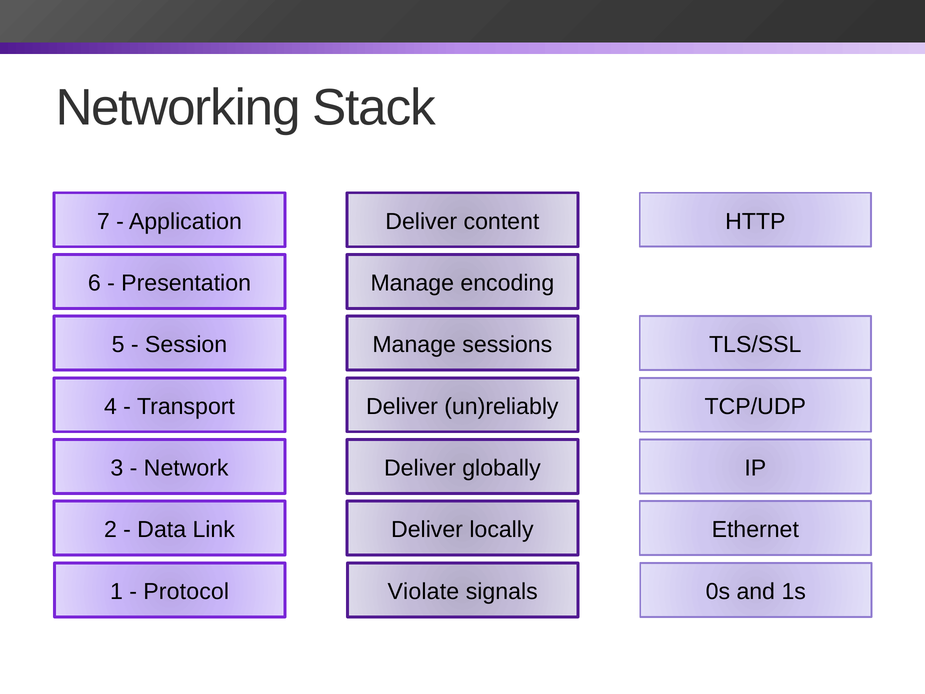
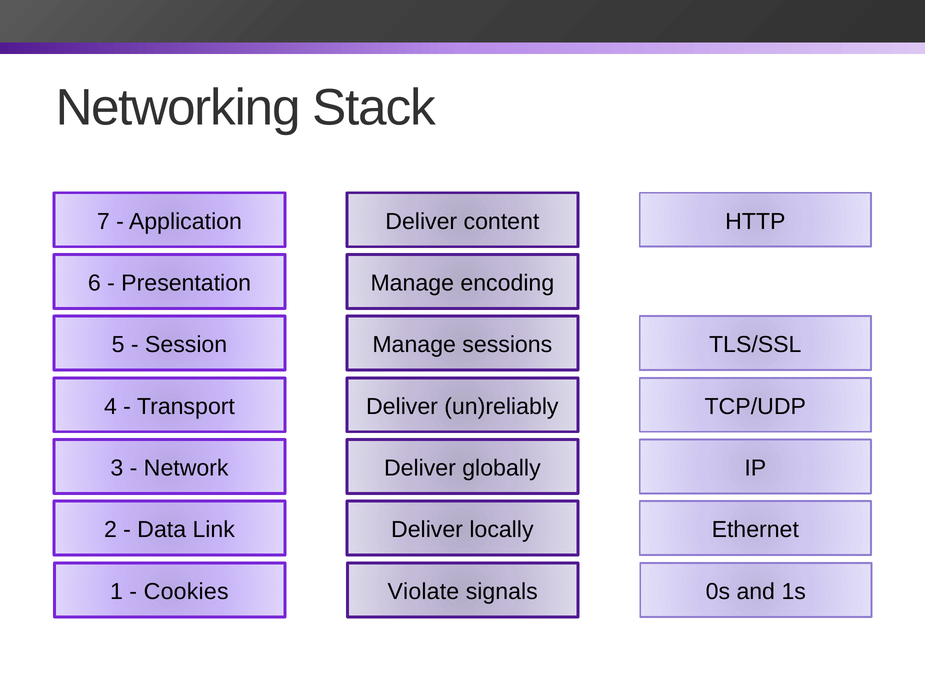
Protocol: Protocol -> Cookies (186, 591)
